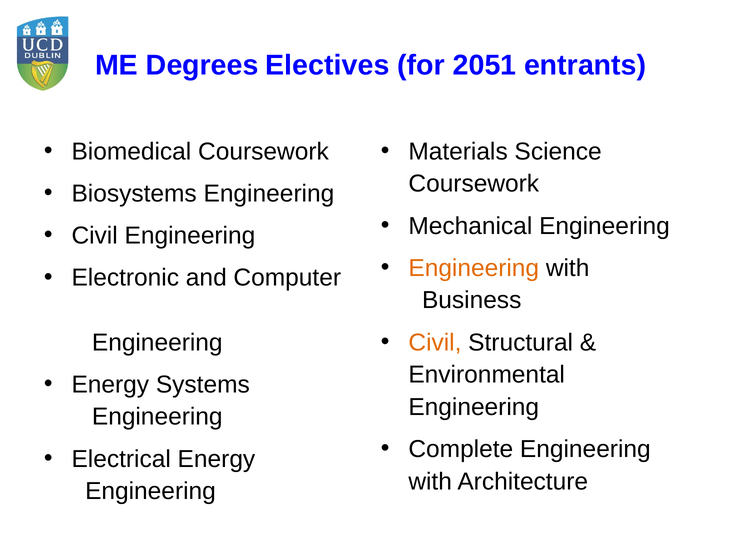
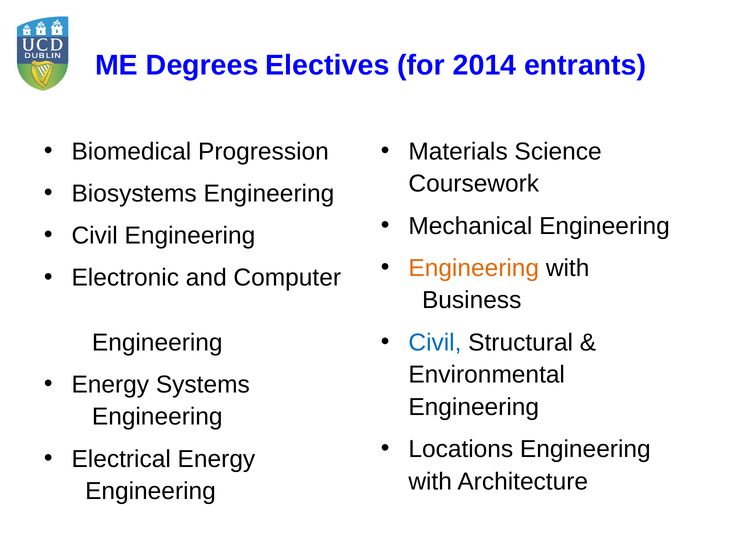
2051: 2051 -> 2014 (485, 65)
Biomedical Coursework: Coursework -> Progression (263, 152)
Civil colour: orange -> blue (435, 343)
Complete: Complete -> Locations (461, 449)
